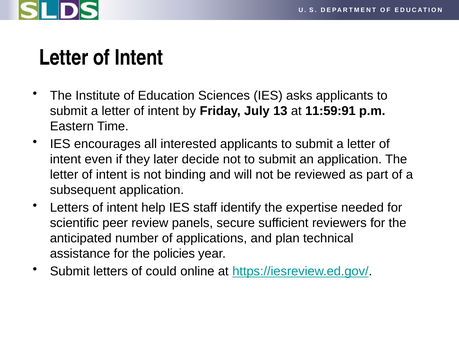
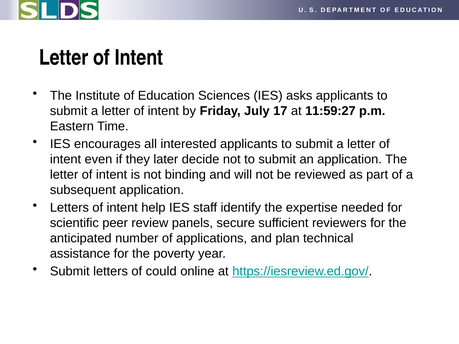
13: 13 -> 17 (280, 111)
11:59:91: 11:59:91 -> 11:59:27 (330, 111)
policies: policies -> poverty (174, 254)
